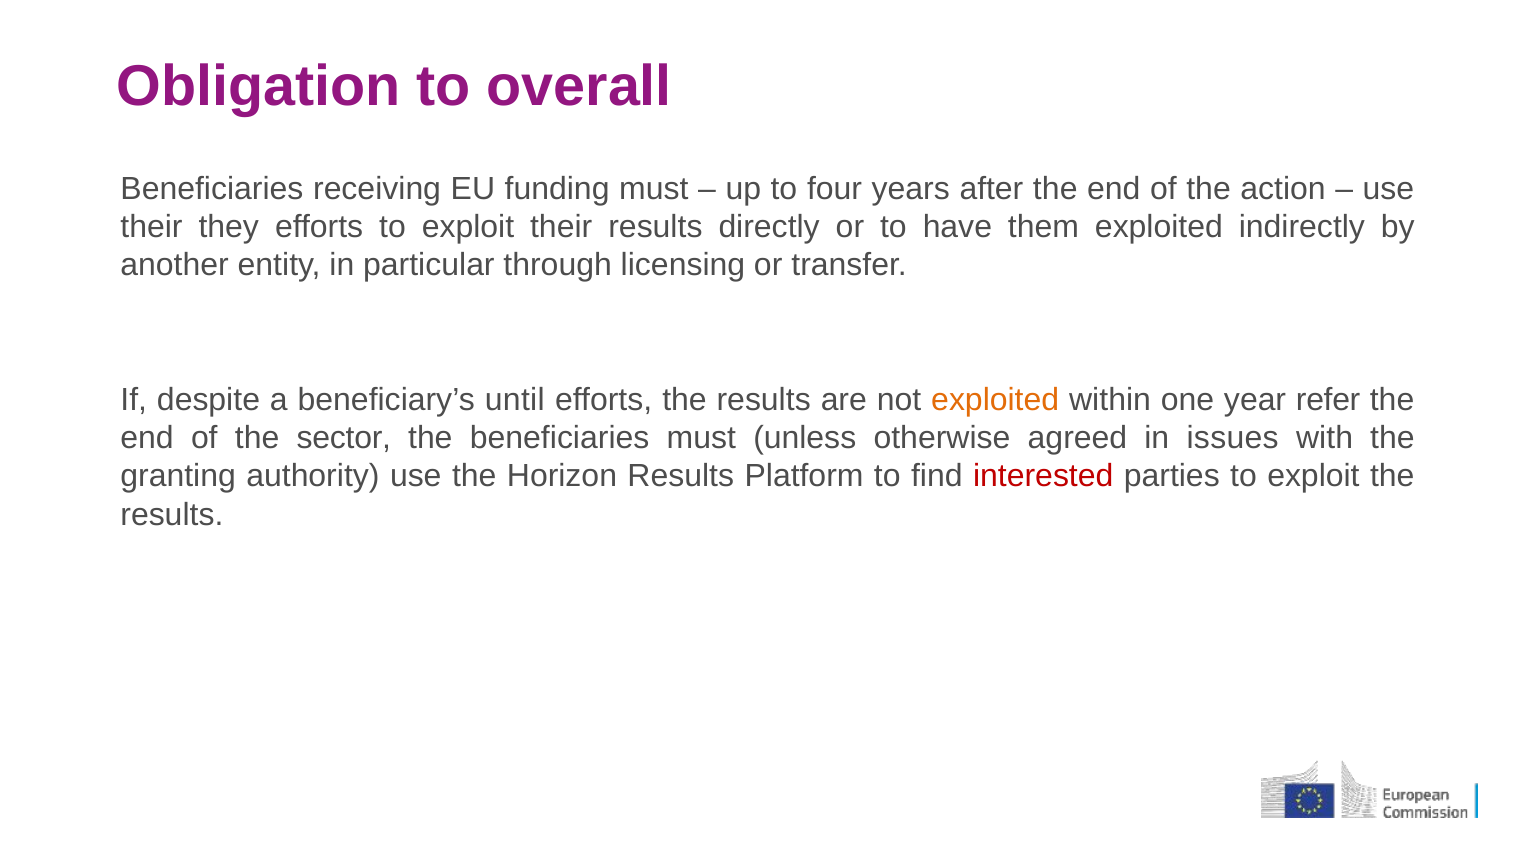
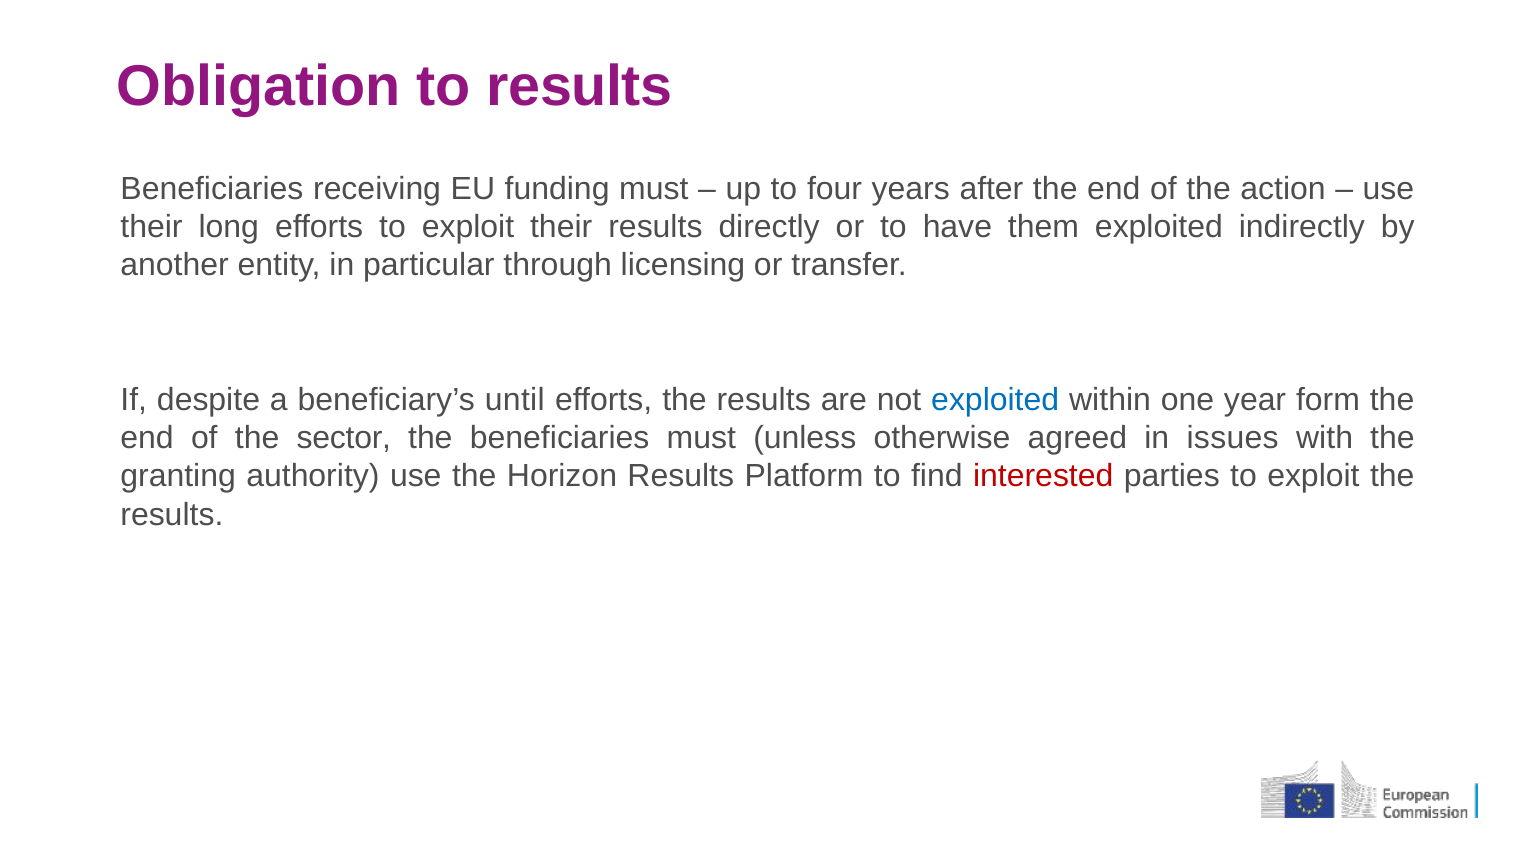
to overall: overall -> results (580, 87)
they: they -> long (229, 227)
exploited colour: orange -> blue (995, 399)
refer: refer -> form (1328, 399)
